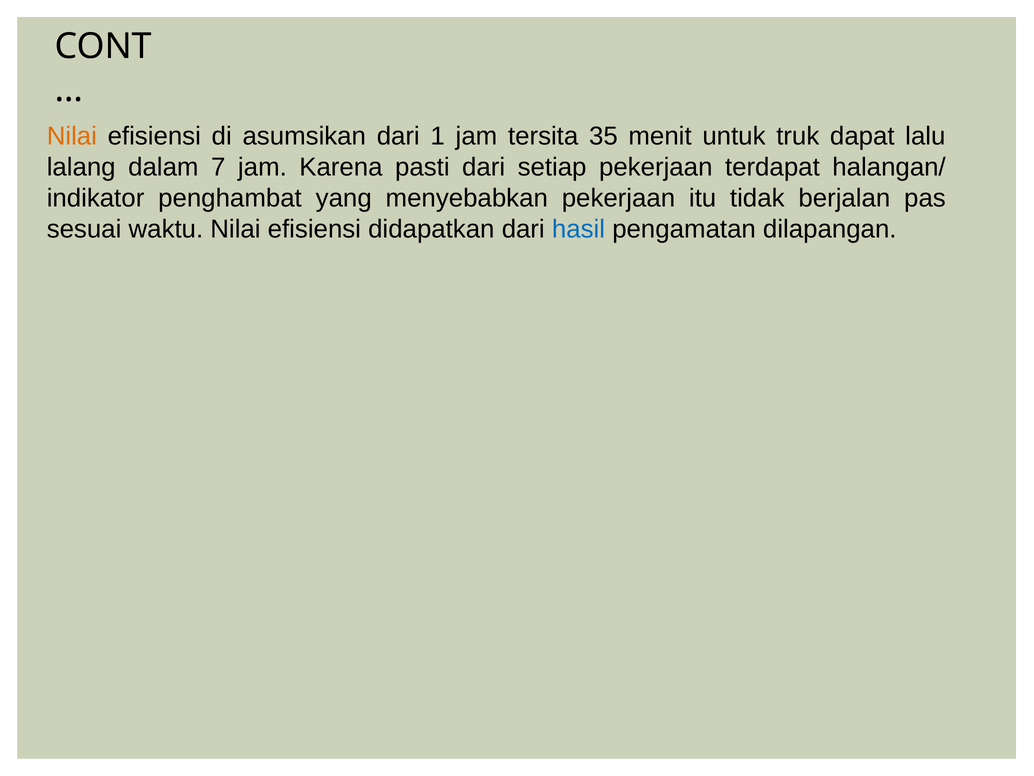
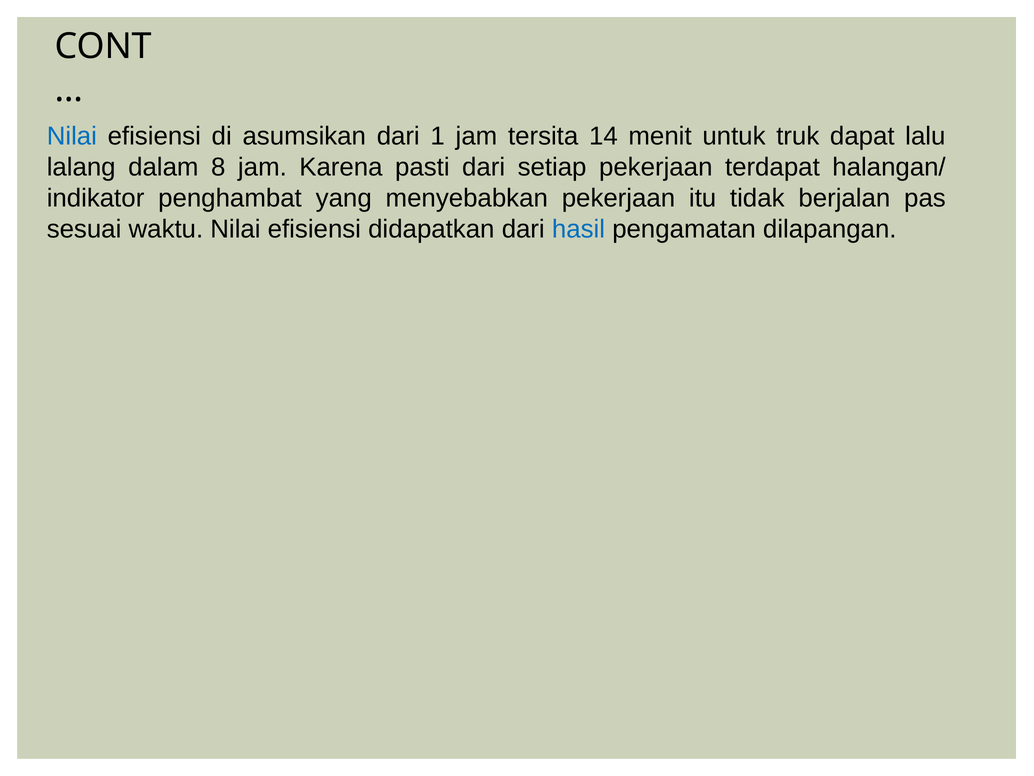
Nilai colour: orange -> blue (72, 136)
35: 35 -> 14 (603, 136)
7: 7 -> 8 (218, 167)
